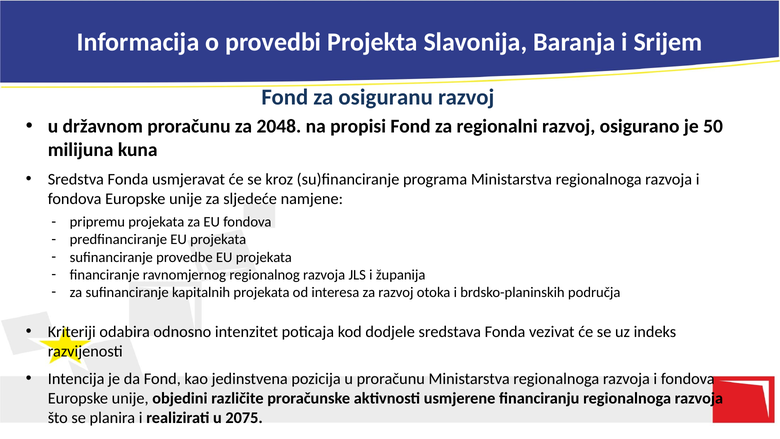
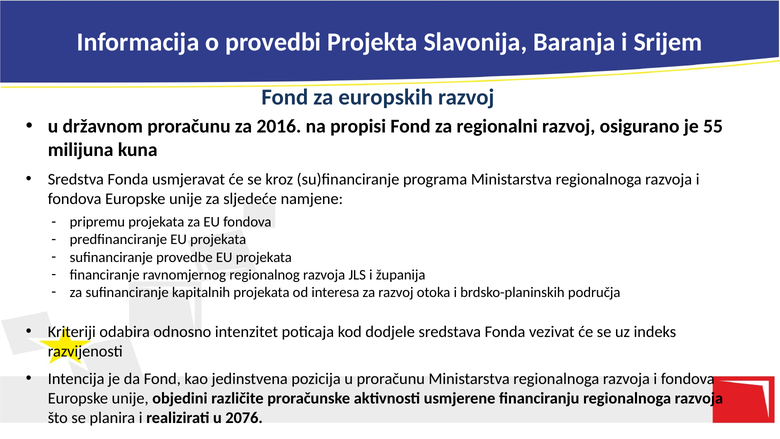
osiguranu: osiguranu -> europskih (386, 97)
2048: 2048 -> 2016 (279, 126)
50: 50 -> 55 (713, 126)
2075: 2075 -> 2076 (244, 418)
